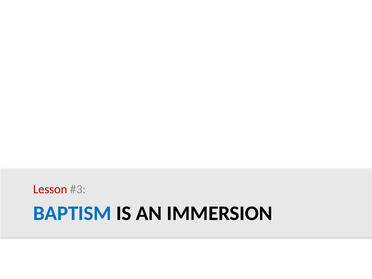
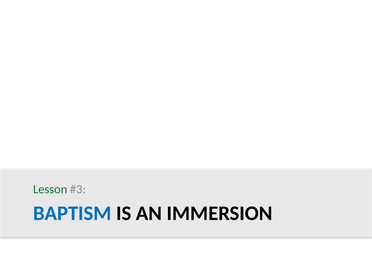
Lesson colour: red -> green (50, 189)
